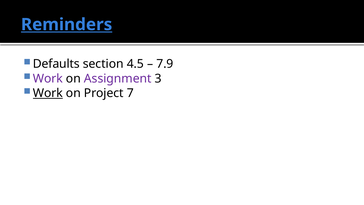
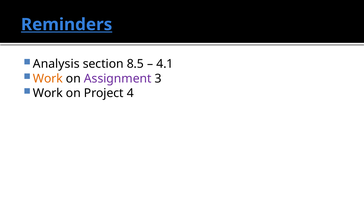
Defaults: Defaults -> Analysis (56, 64)
4.5: 4.5 -> 8.5 (135, 64)
7.9: 7.9 -> 4.1 (165, 64)
Work colour: purple -> orange (48, 78)
Work underline: present -> none (48, 93)
7: 7 -> 4 (130, 93)
